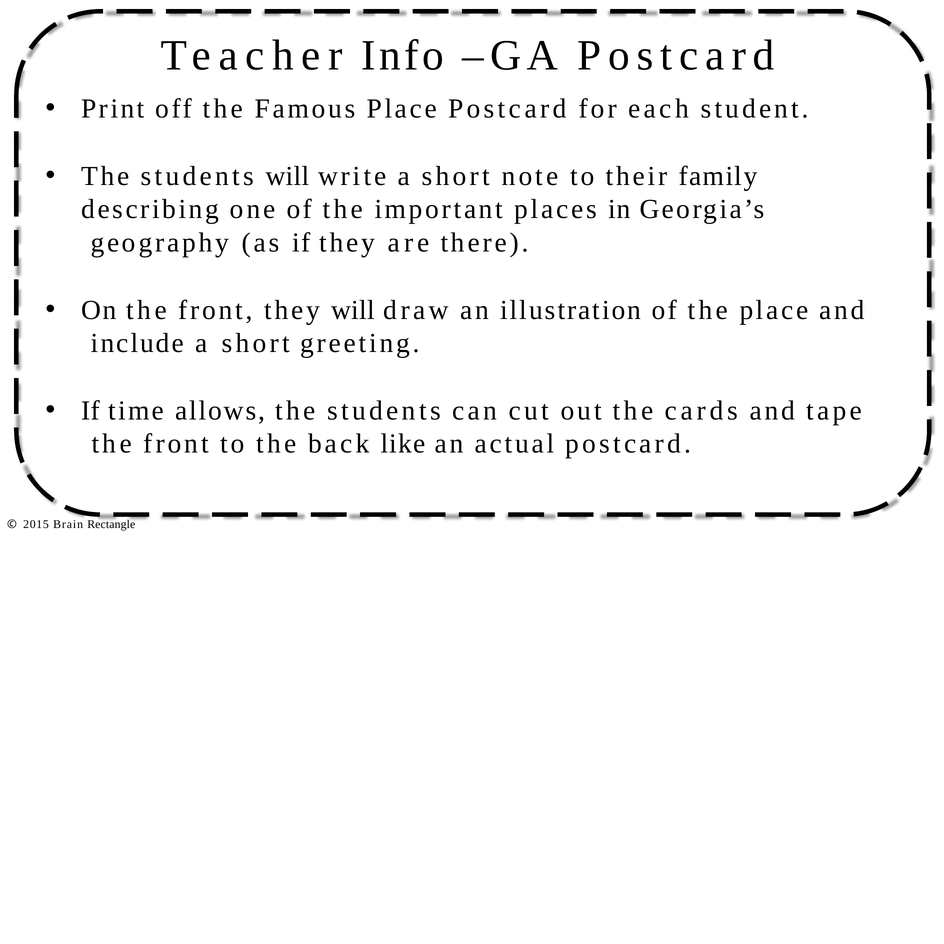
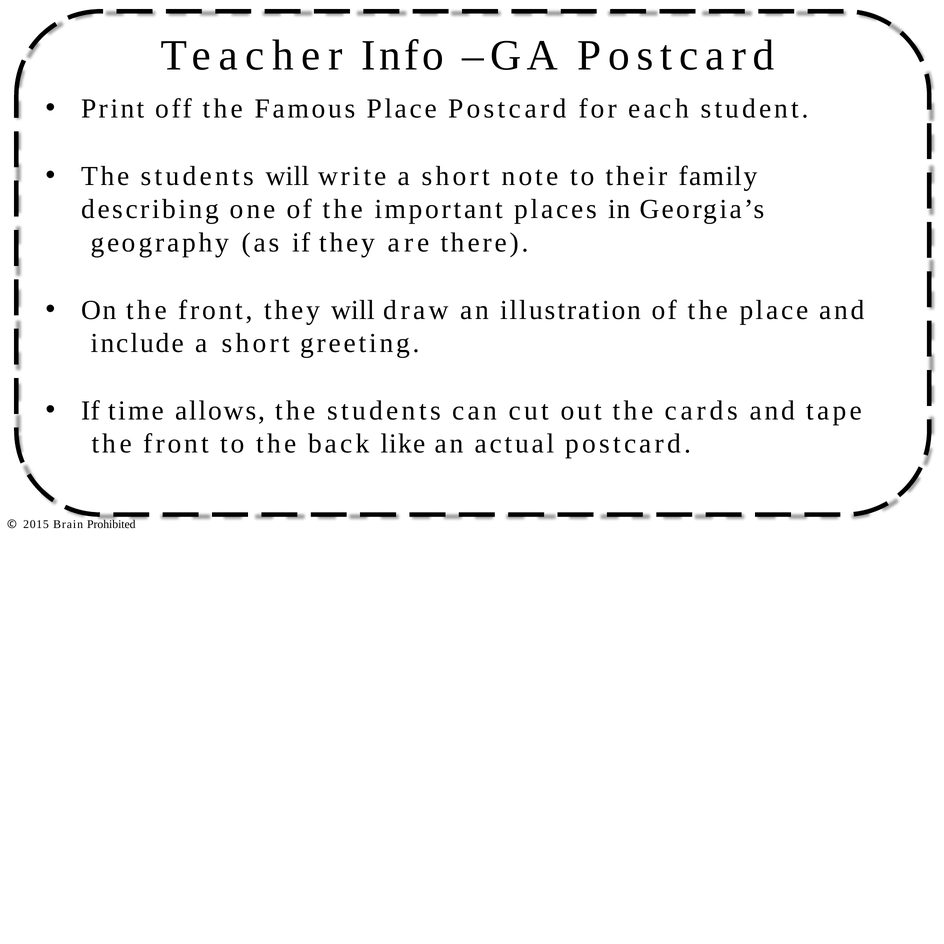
Rectangle: Rectangle -> Prohibited (111, 525)
